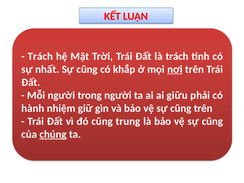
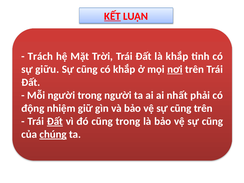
KẾT underline: none -> present (112, 16)
là trách: trách -> khắp (177, 56)
nhất: nhất -> giữu (47, 69)
giữu: giữu -> nhất (177, 95)
hành: hành -> động (33, 108)
Đất underline: none -> present (55, 121)
cũng trung: trung -> trong (128, 121)
